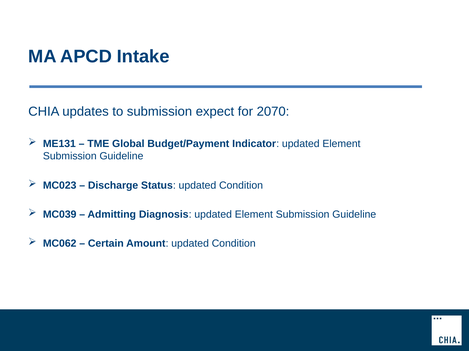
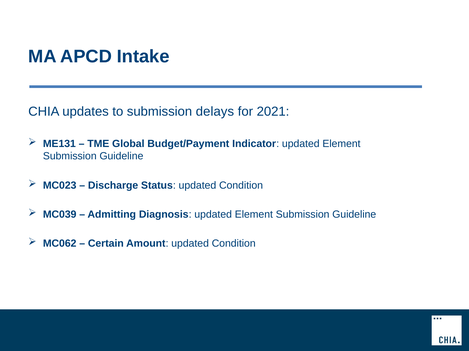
expect: expect -> delays (215, 112)
2070: 2070 -> 2021 (273, 112)
